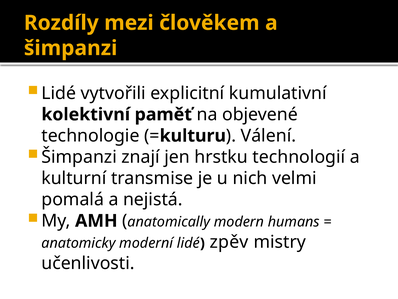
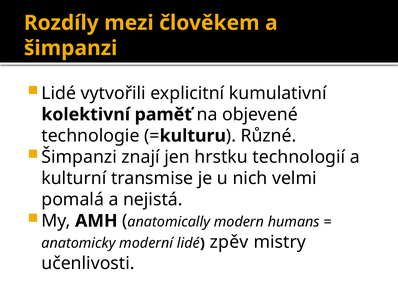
Válení: Válení -> Různé (268, 136)
